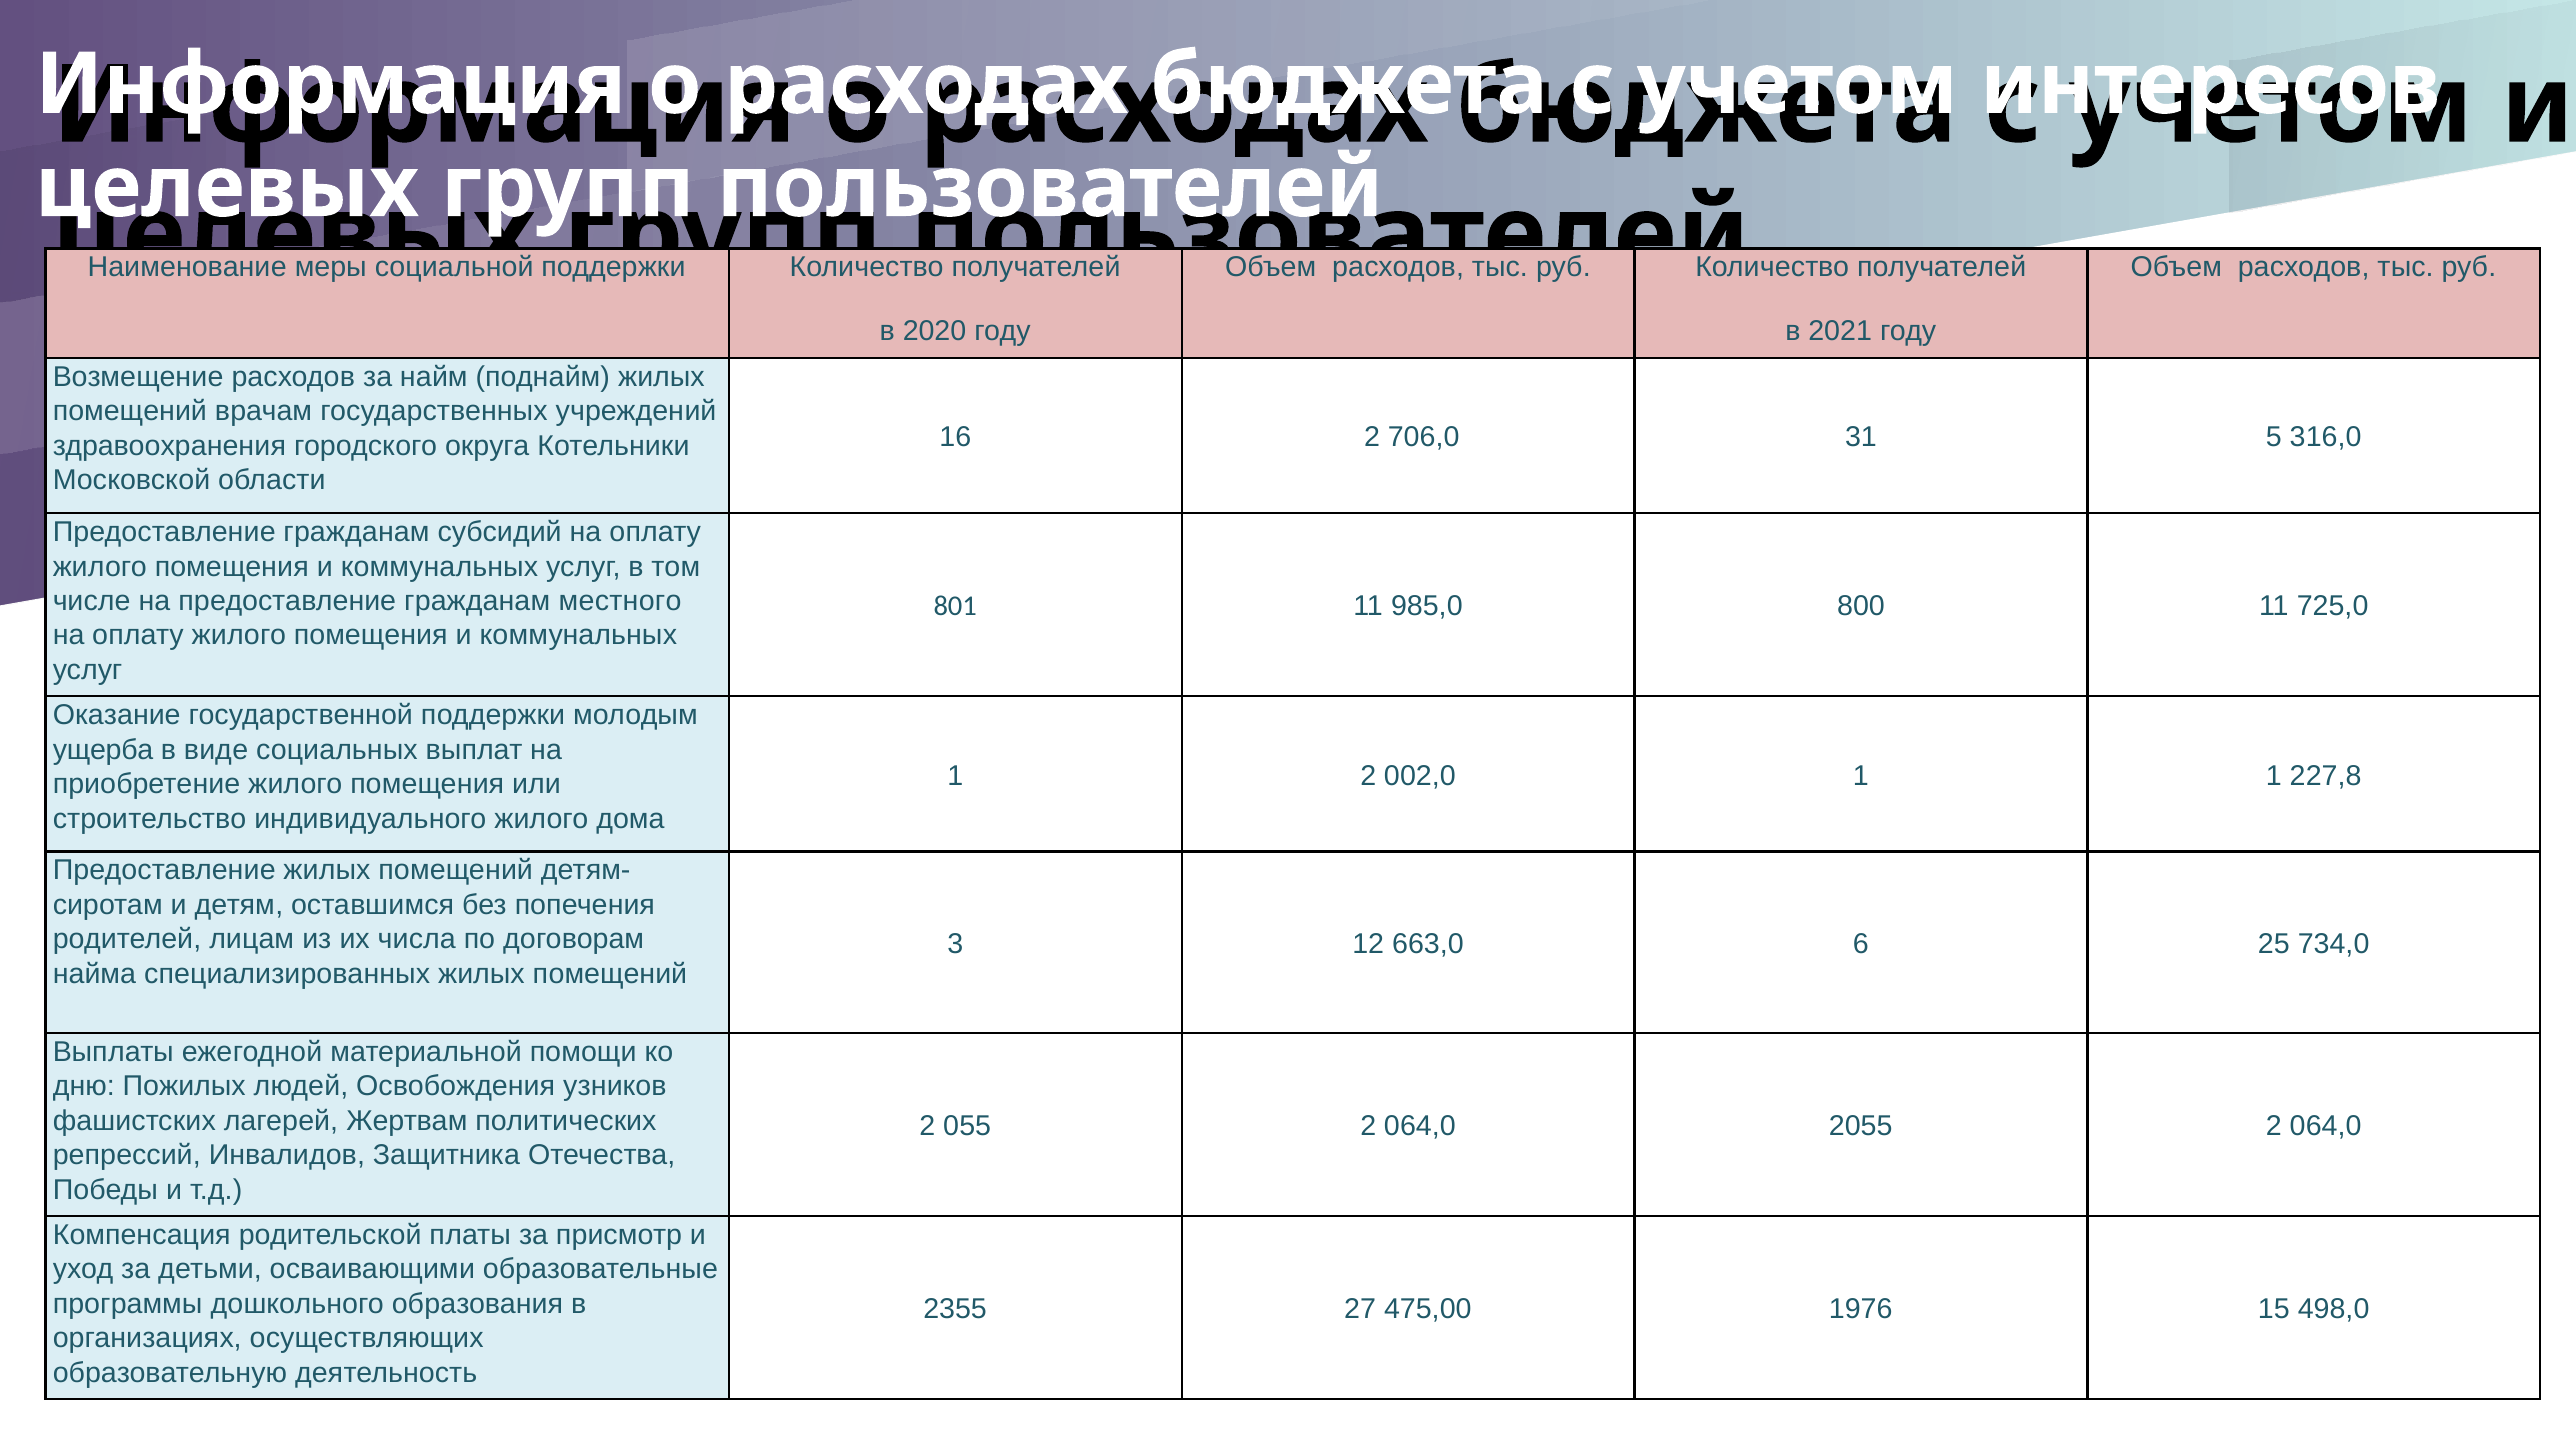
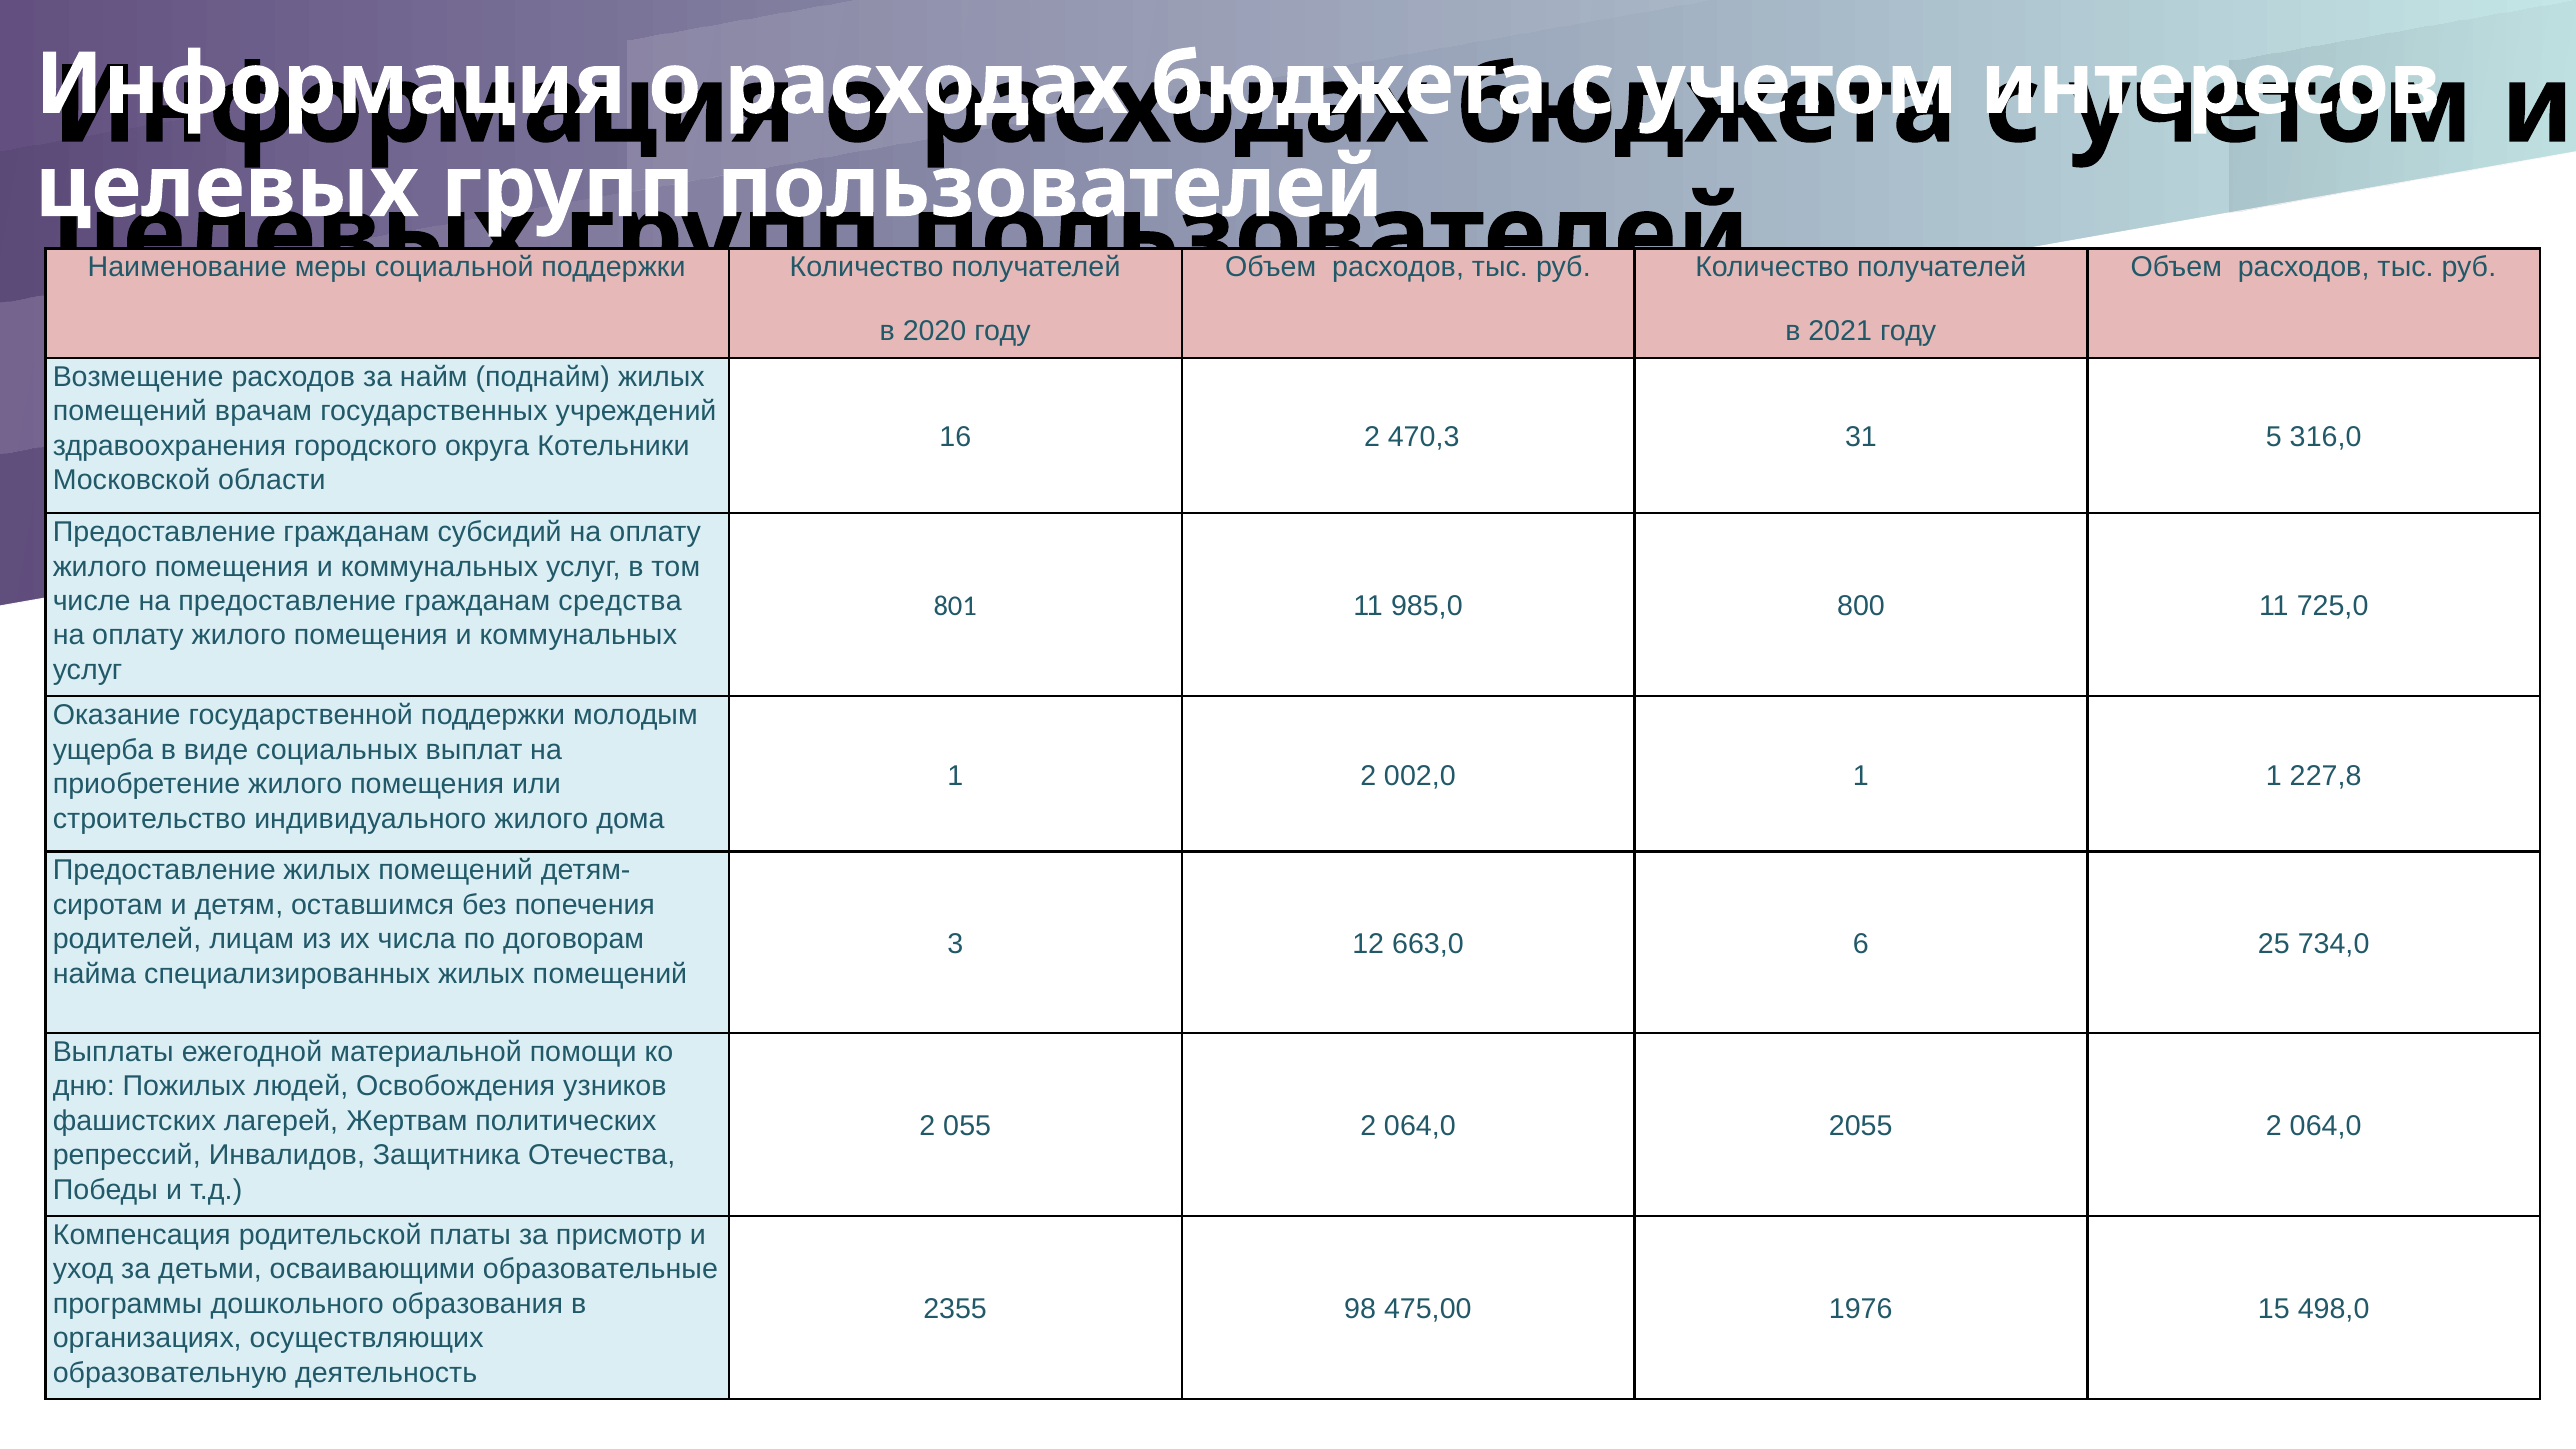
706,0: 706,0 -> 470,3 (1424, 437)
местного: местного -> средства (620, 601)
27: 27 -> 98 (1360, 1309)
